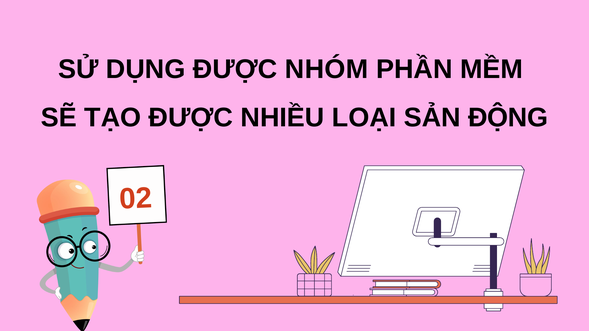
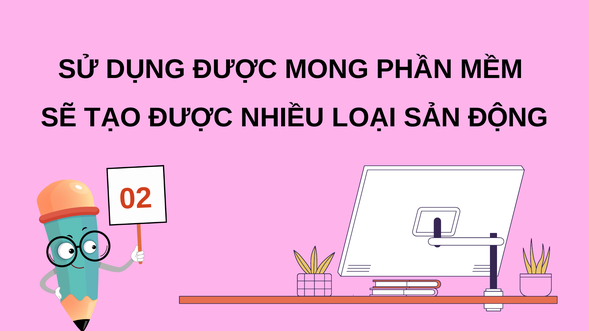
NHÓM: NHÓM -> MONG (327, 69)
